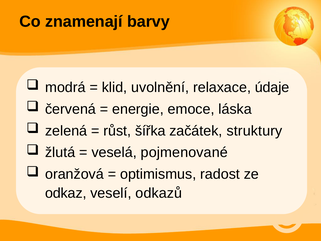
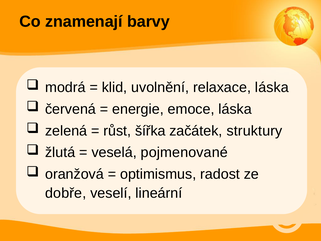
relaxace údaje: údaje -> láska (272, 87)
odkaz: odkaz -> dobře (66, 193)
odkazů: odkazů -> lineární (159, 193)
